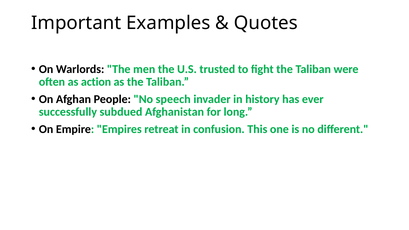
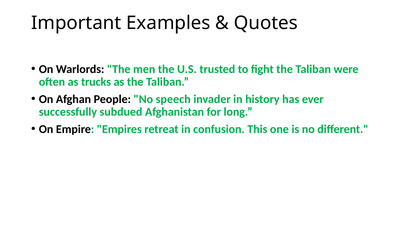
action: action -> trucks (96, 82)
